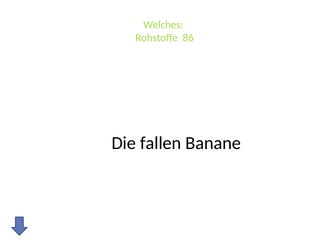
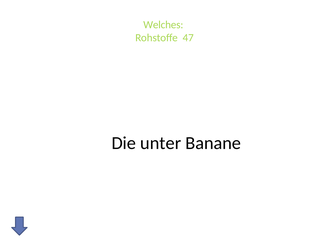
86: 86 -> 47 (188, 38)
fallen: fallen -> unter (161, 143)
